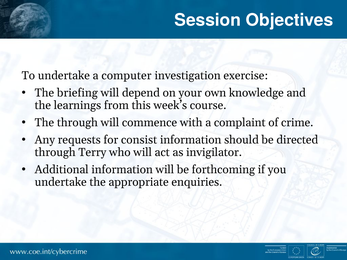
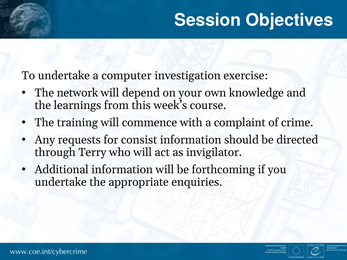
briefing: briefing -> network (77, 93)
The through: through -> training (77, 123)
